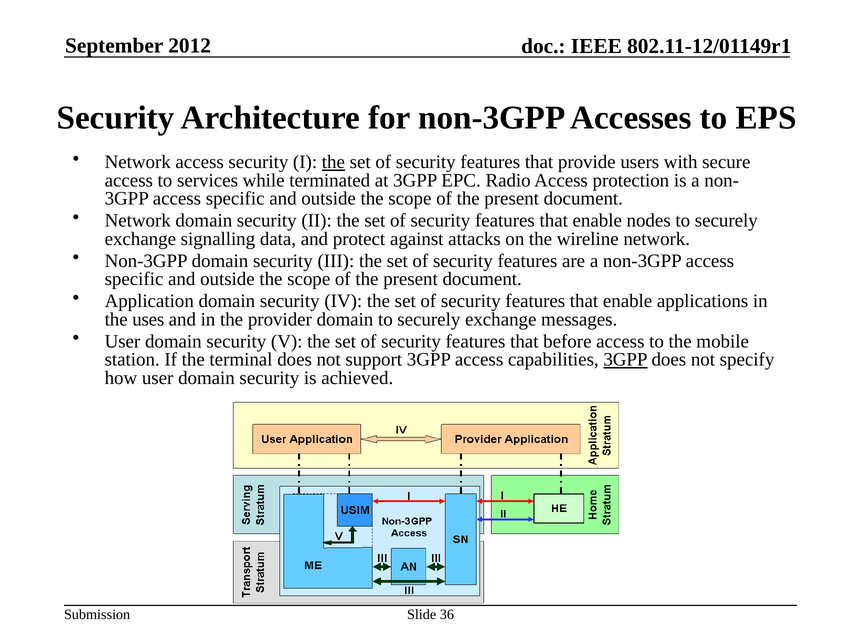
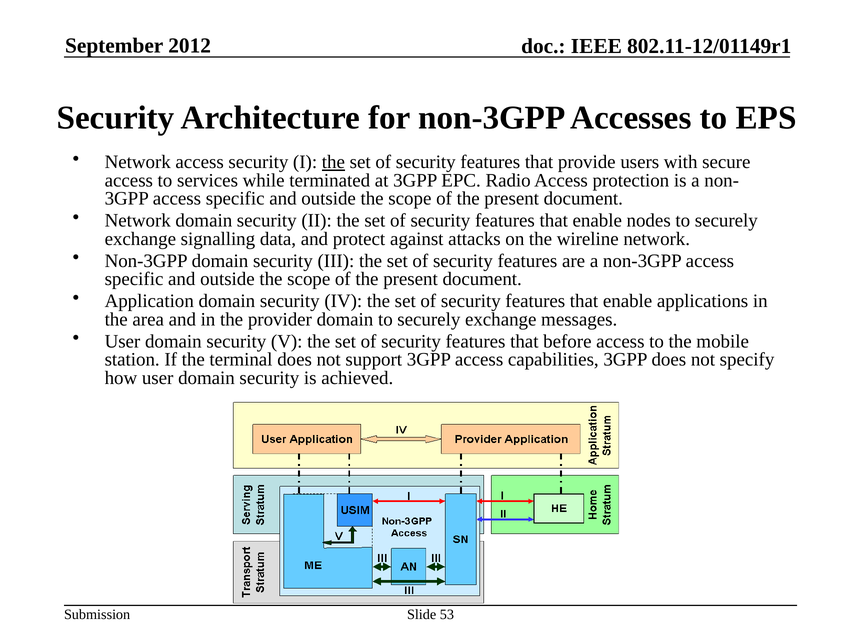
uses: uses -> area (148, 319)
3GPP underline: present -> none (625, 359)
36: 36 -> 53 (447, 614)
